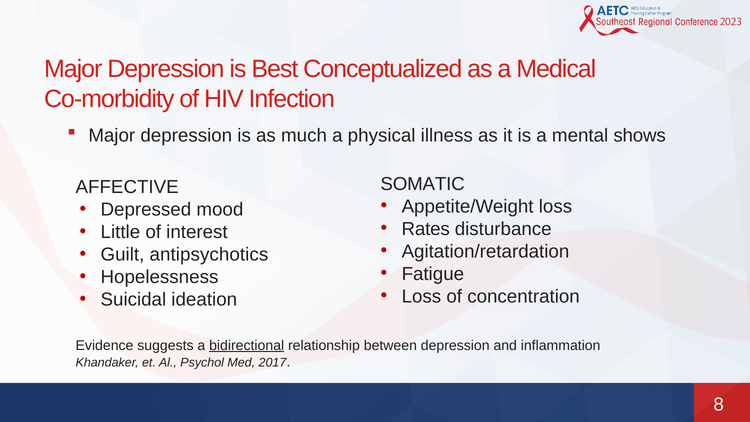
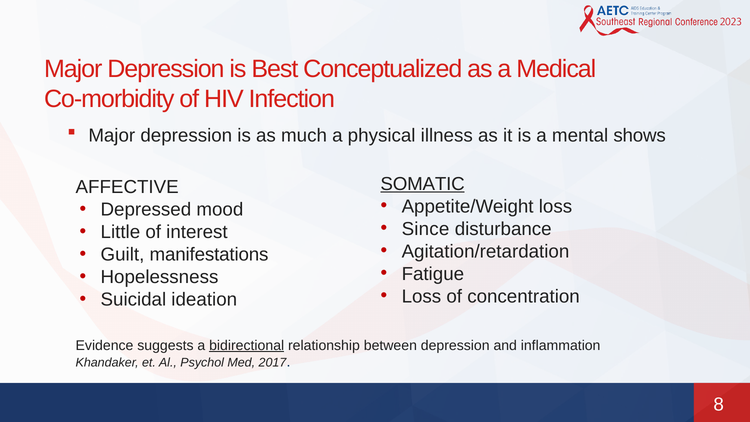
SOMATIC underline: none -> present (423, 184)
Rates: Rates -> Since (426, 229)
antipsychotics: antipsychotics -> manifestations (209, 255)
